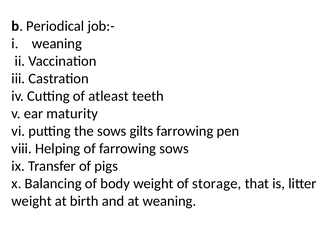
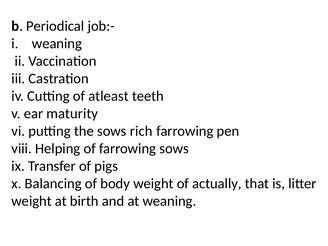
gilts: gilts -> rich (141, 131)
storage: storage -> actually (217, 184)
